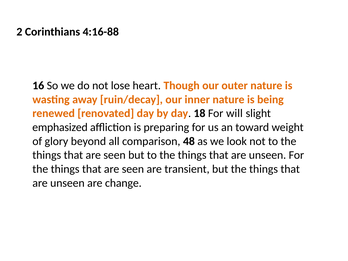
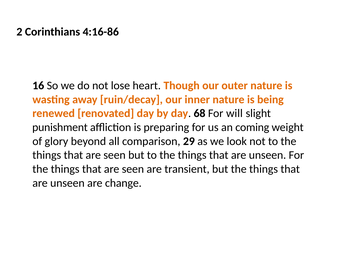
4:16-88: 4:16-88 -> 4:16-86 (101, 32)
18: 18 -> 68 (200, 113)
emphasized: emphasized -> punishment (60, 127)
toward: toward -> coming (252, 127)
48: 48 -> 29 (189, 141)
